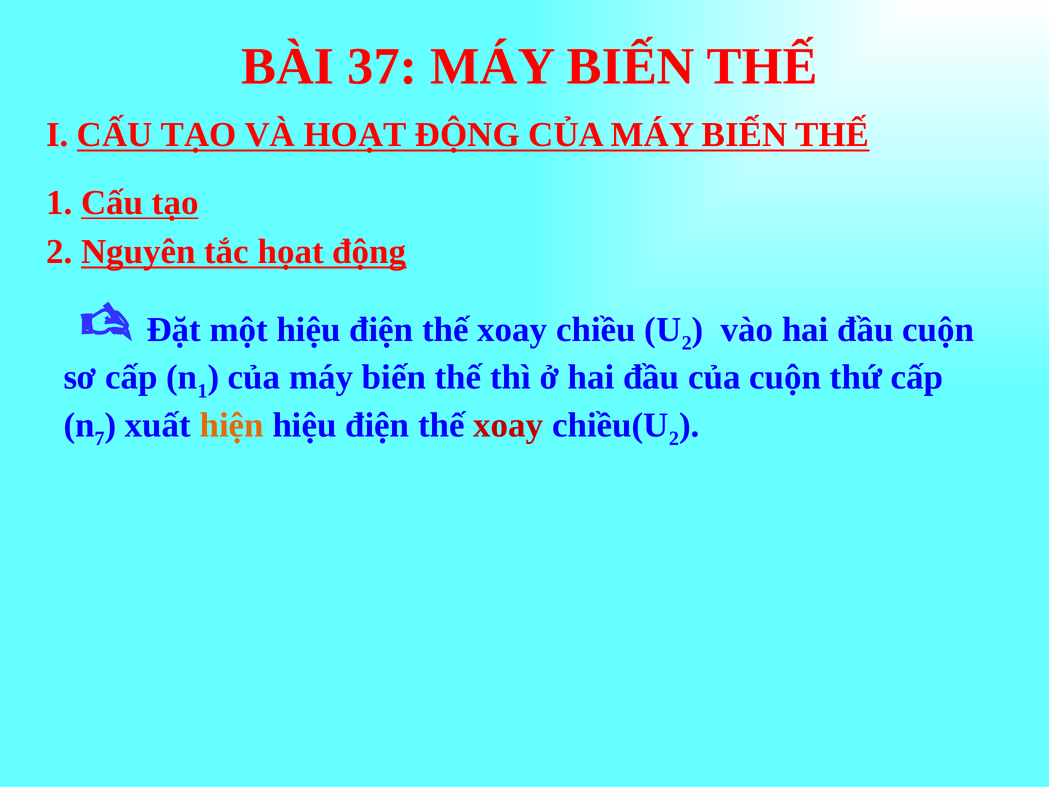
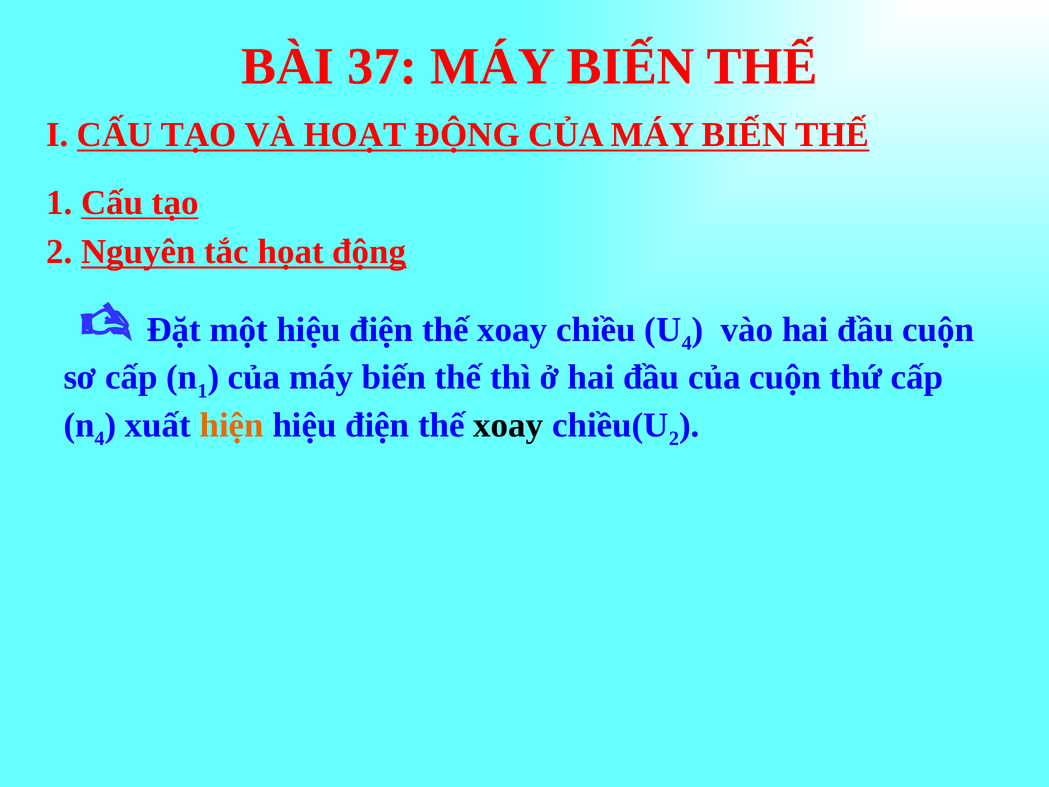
2: 2 -> 4 (687, 343)
7: 7 -> 4 (100, 439)
xoay colour: red -> black (508, 425)
